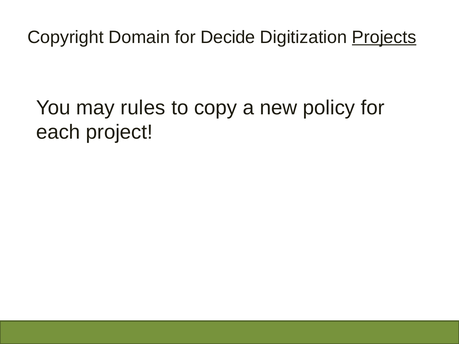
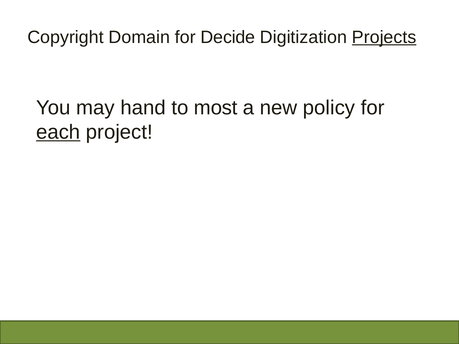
rules: rules -> hand (143, 108)
copy: copy -> most (216, 108)
each underline: none -> present (58, 132)
